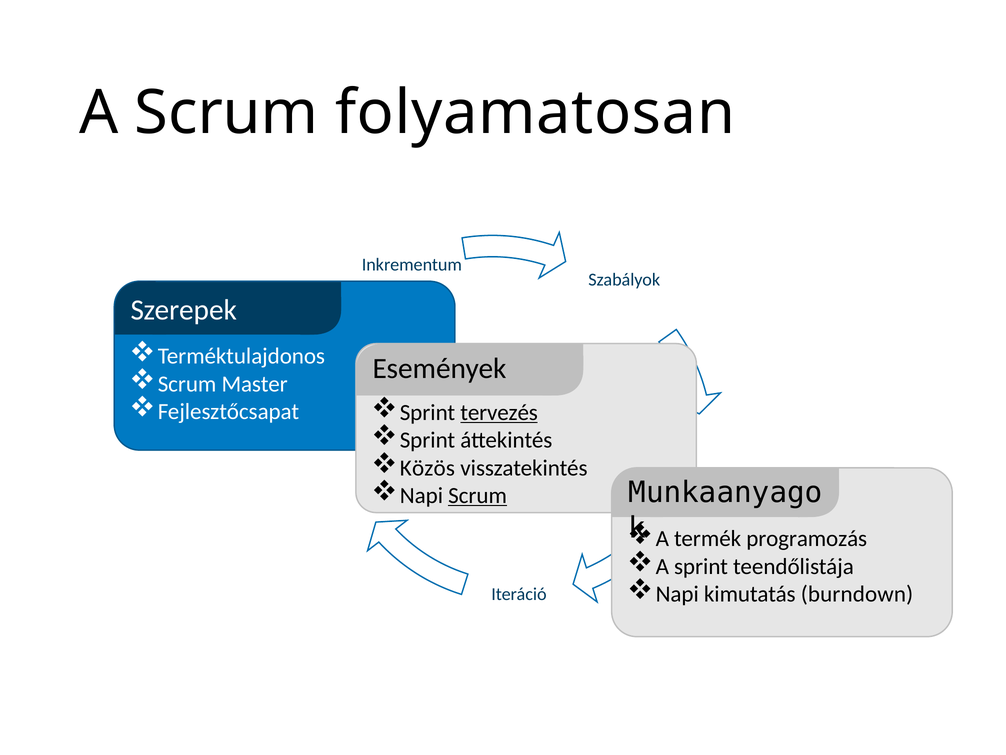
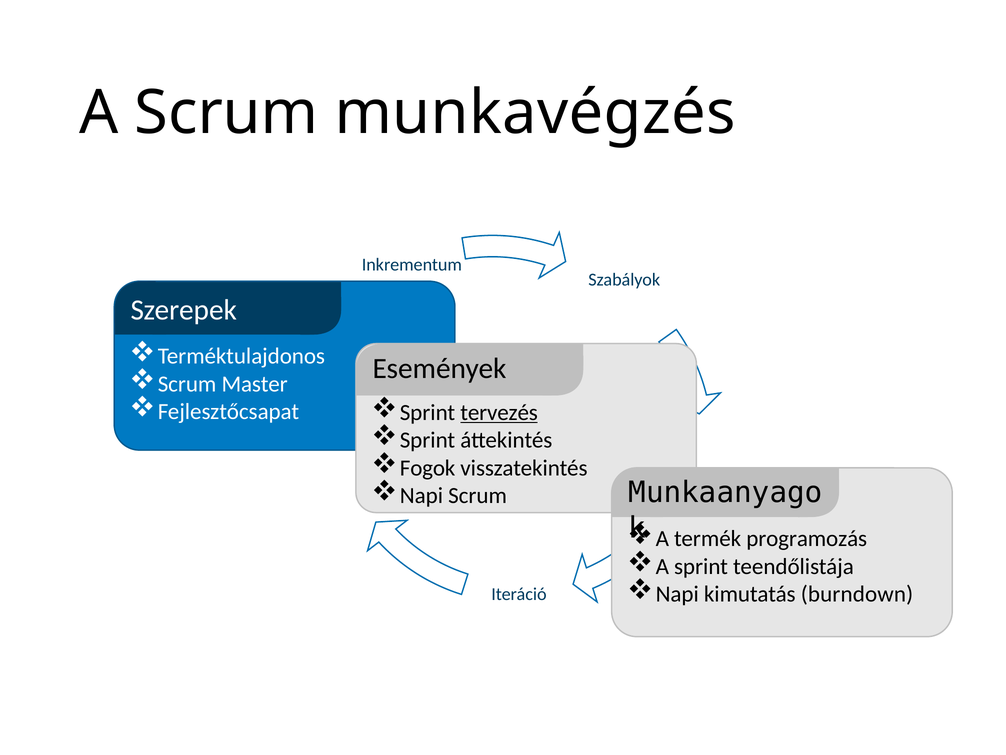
folyamatosan: folyamatosan -> munkavégzés (535, 113)
Közös: Közös -> Fogok (428, 468)
Scrum underline: present -> none (478, 495)
